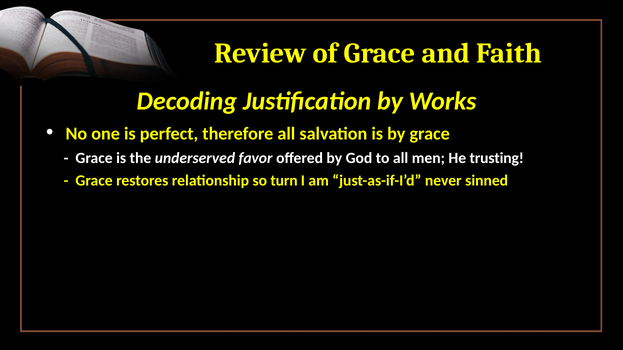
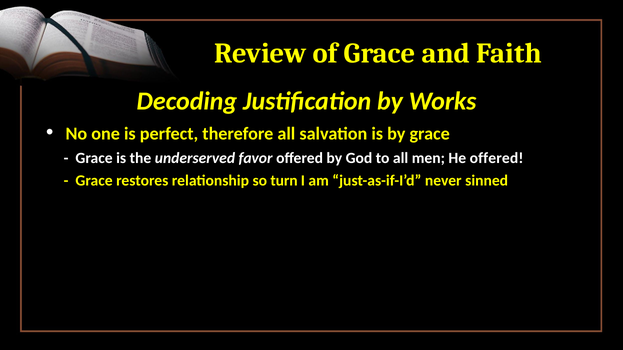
He trusting: trusting -> offered (497, 158)
